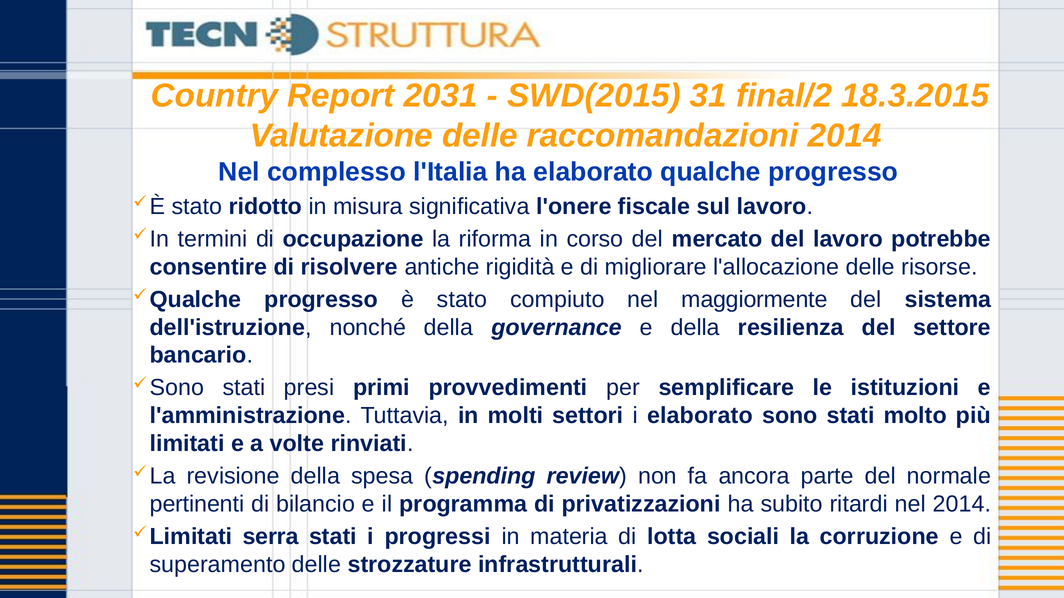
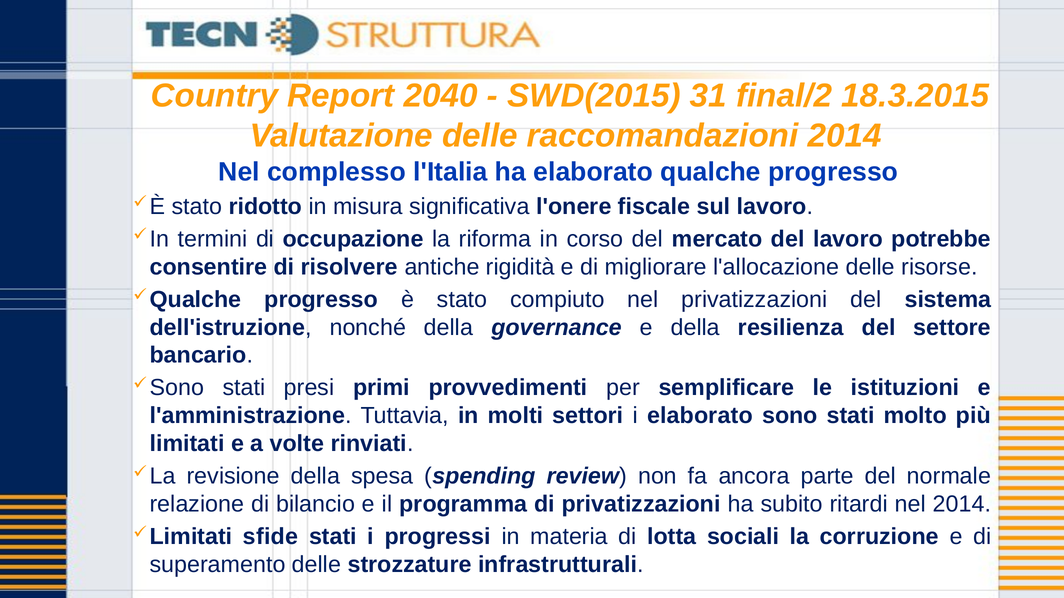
2031: 2031 -> 2040 (441, 96)
nel maggiormente: maggiormente -> privatizzazioni (754, 300)
pertinenti: pertinenti -> relazione (197, 504)
serra: serra -> sfide (271, 537)
